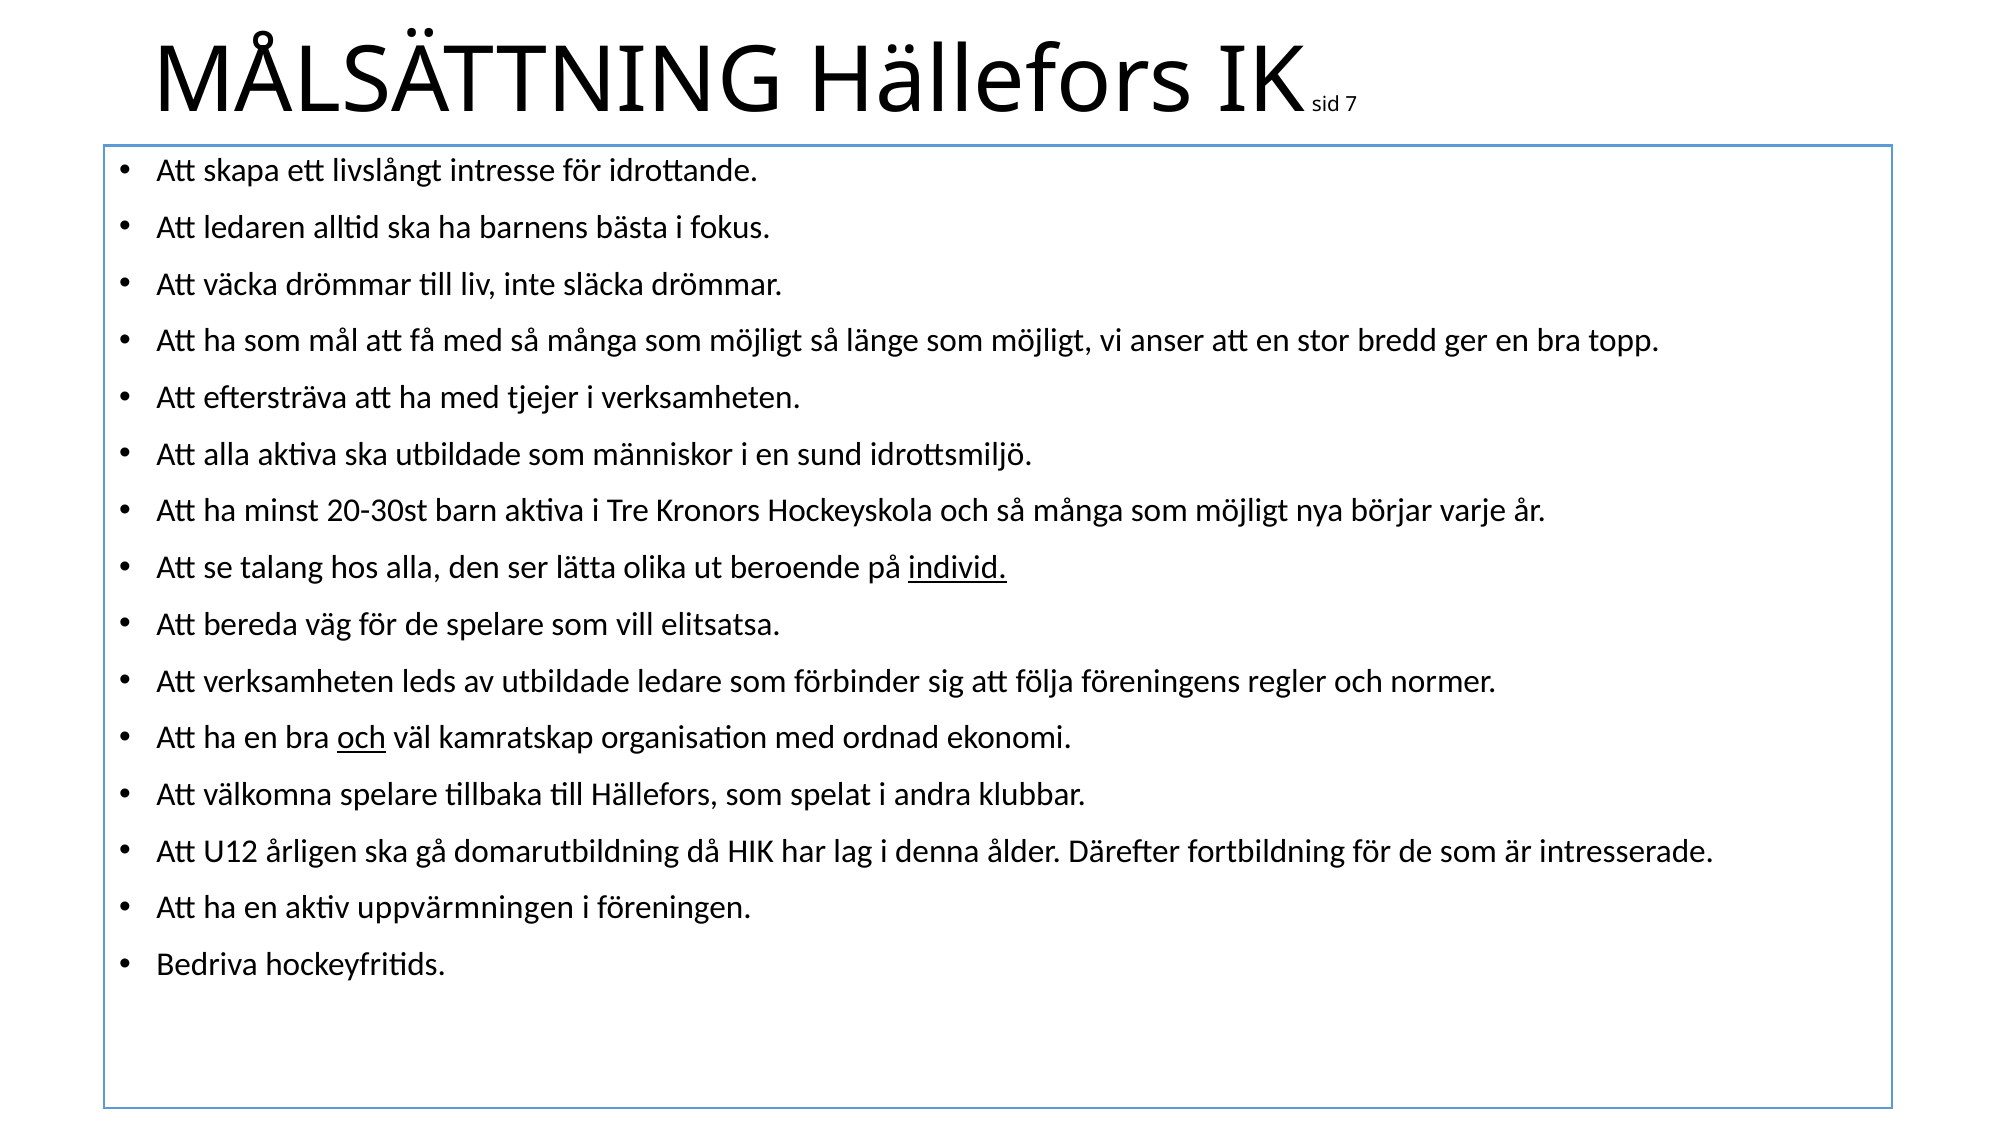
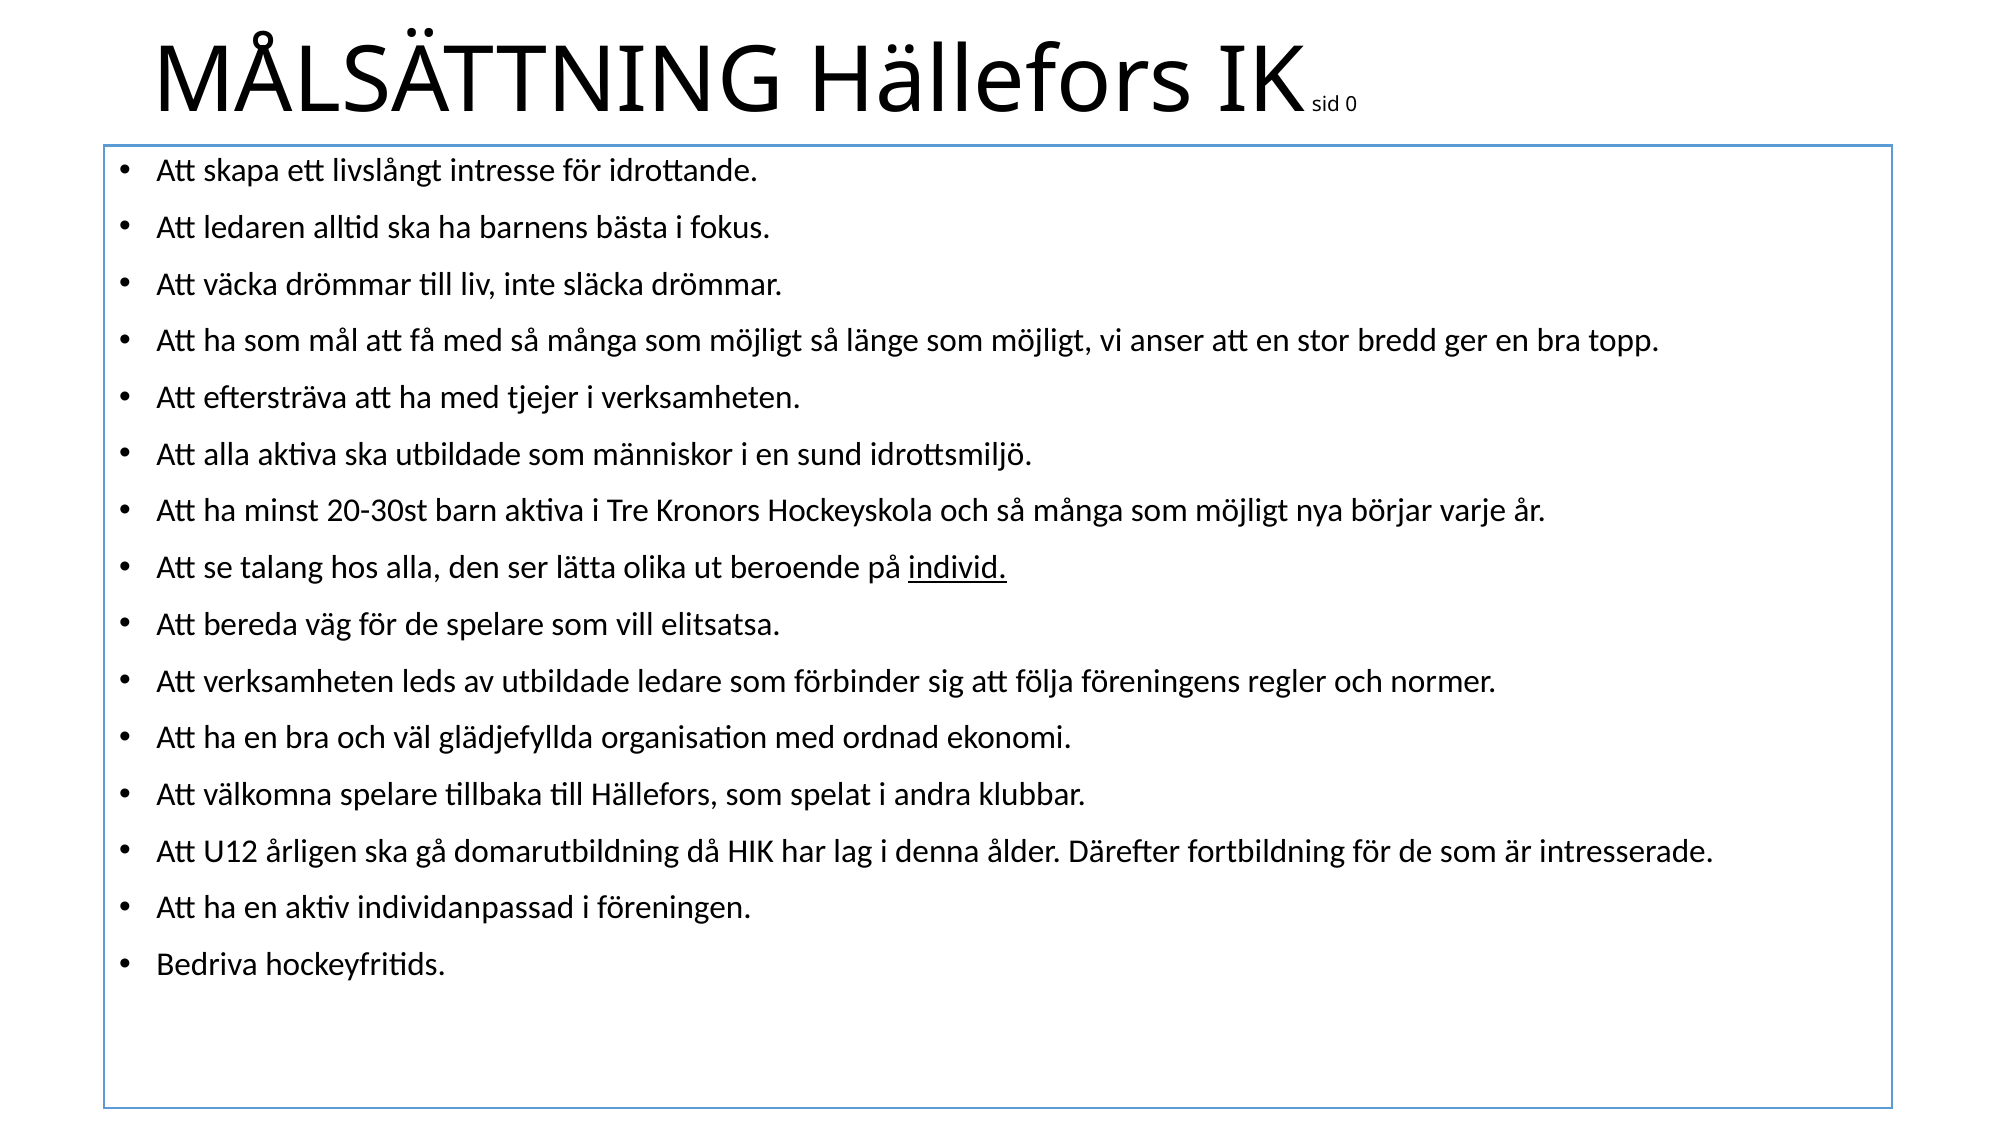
7: 7 -> 0 (1351, 104)
och underline: present -> none (361, 738)
kamratskap: kamratskap -> glädjefyllda (516, 738)
uppvärmningen: uppvärmningen -> individanpassad (466, 908)
